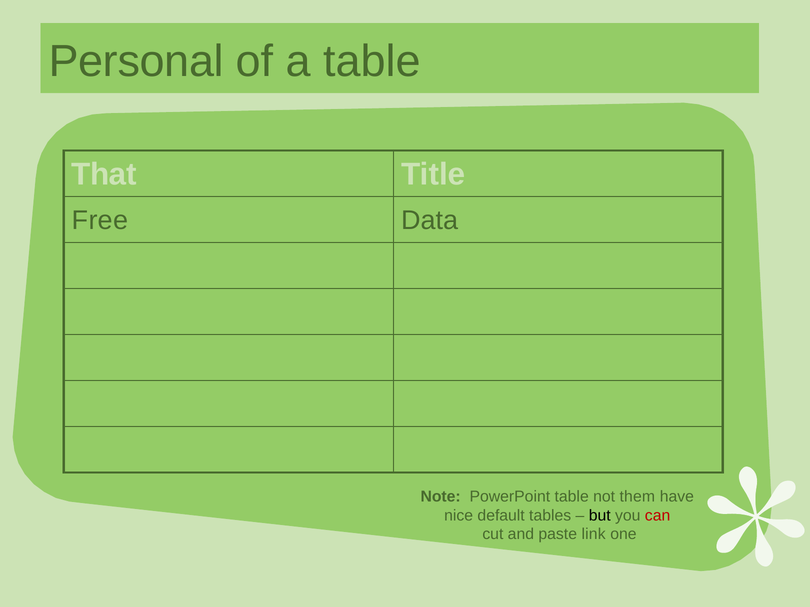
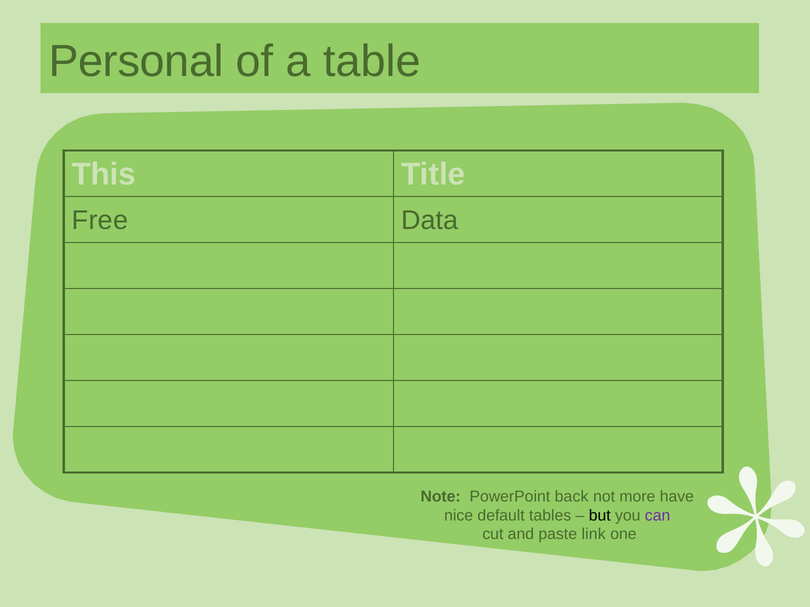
That: That -> This (104, 174)
PowerPoint table: table -> back (572, 497)
them: them -> more (637, 497)
can colour: red -> purple (658, 516)
